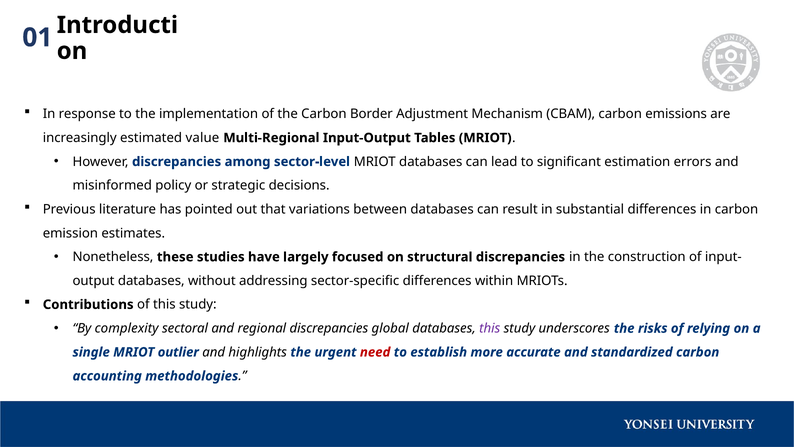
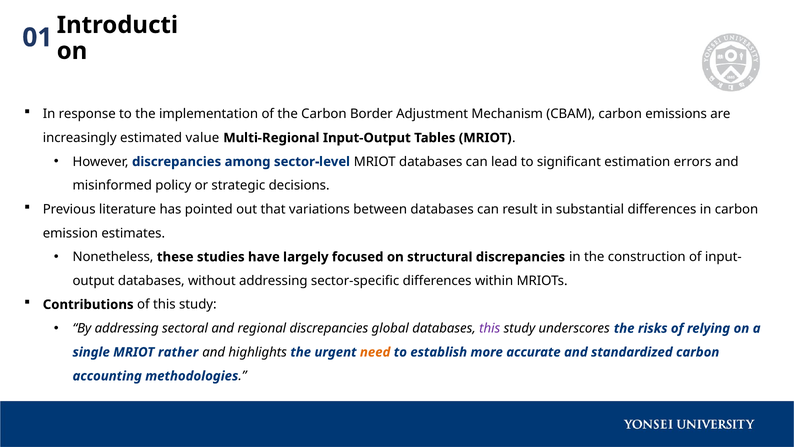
By complexity: complexity -> addressing (127, 328)
outlier: outlier -> rather (178, 352)
need colour: red -> orange (375, 352)
